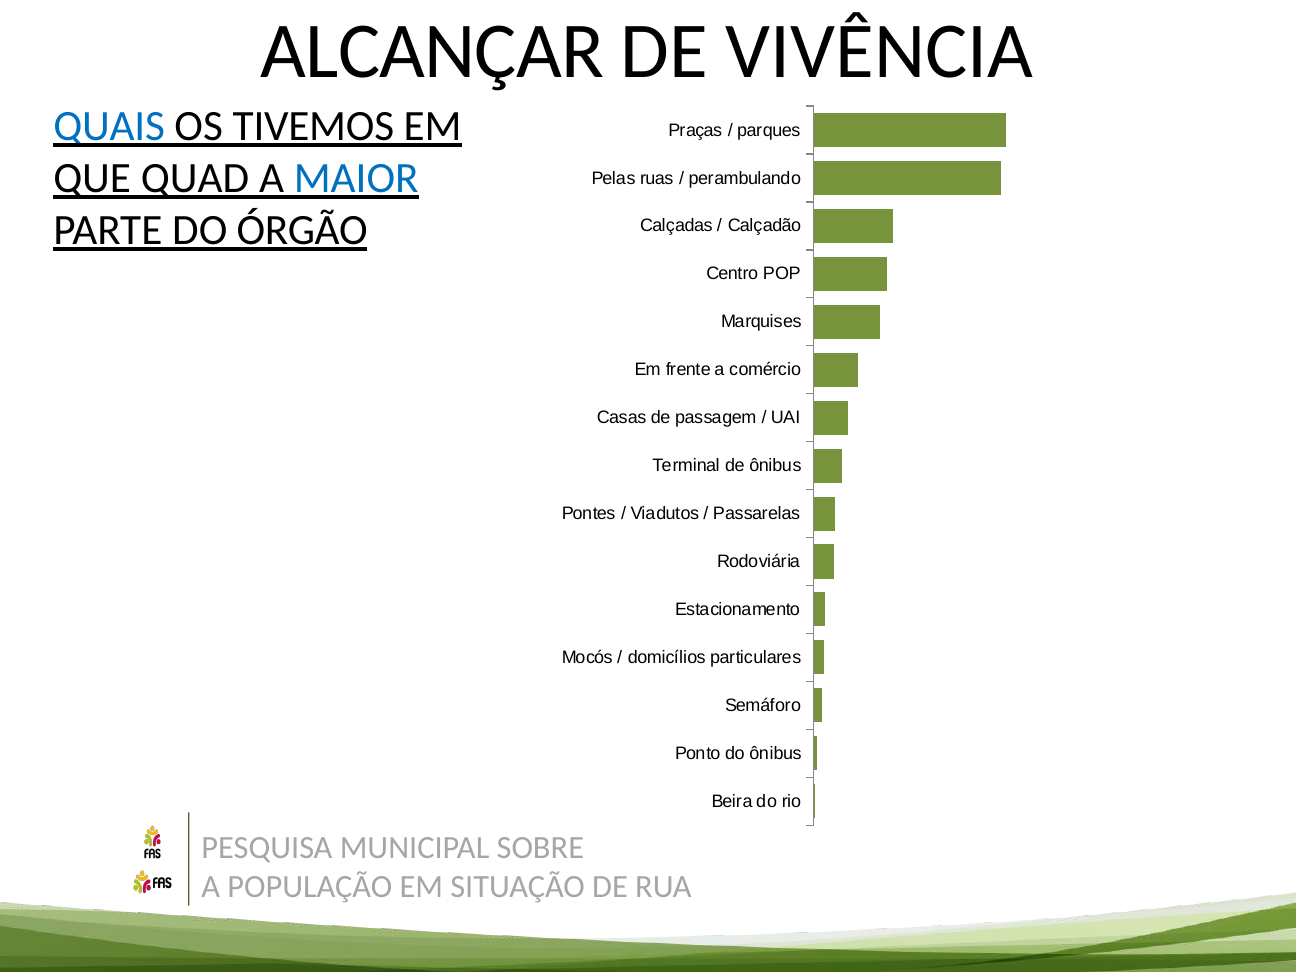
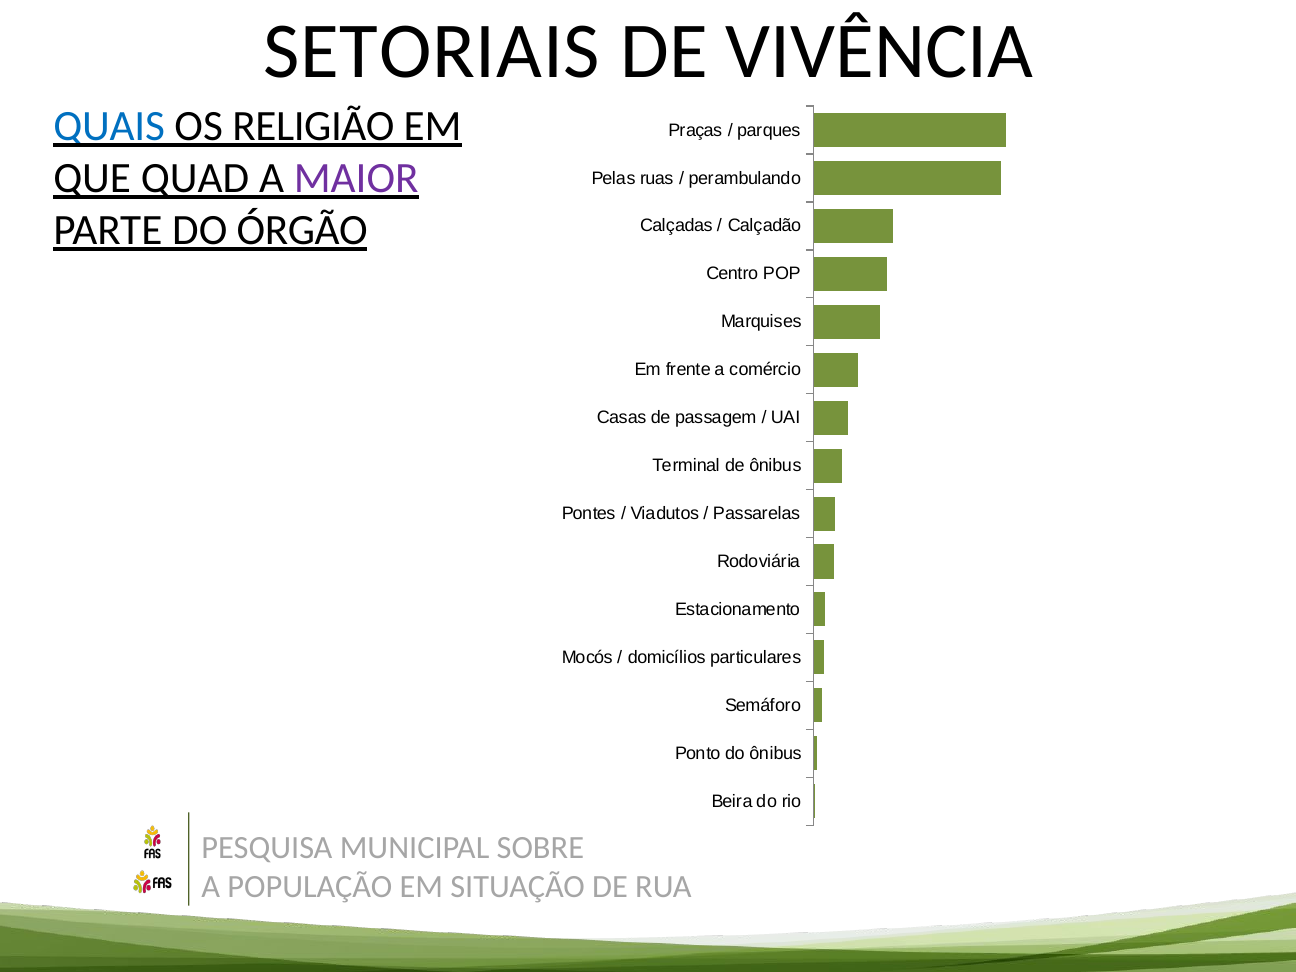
ALCANÇAR: ALCANÇAR -> SETORIAIS (432, 51)
TIVEMOS: TIVEMOS -> RELIGIÃO (314, 126)
MAIOR colour: blue -> purple (356, 178)
